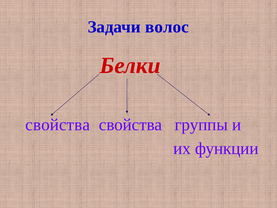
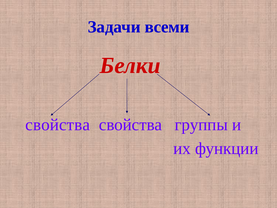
волос: волос -> всеми (167, 27)
